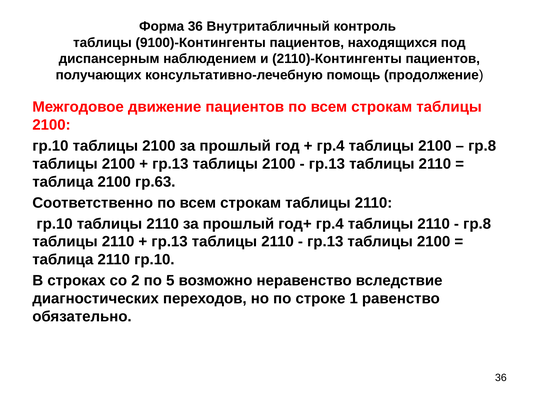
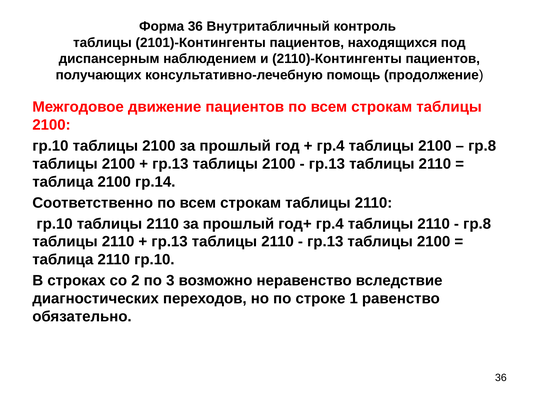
9100)-Контингенты: 9100)-Контингенты -> 2101)-Контингенты (201, 43)
гр.63: гр.63 -> гр.14 (155, 182)
5: 5 -> 3 (170, 281)
